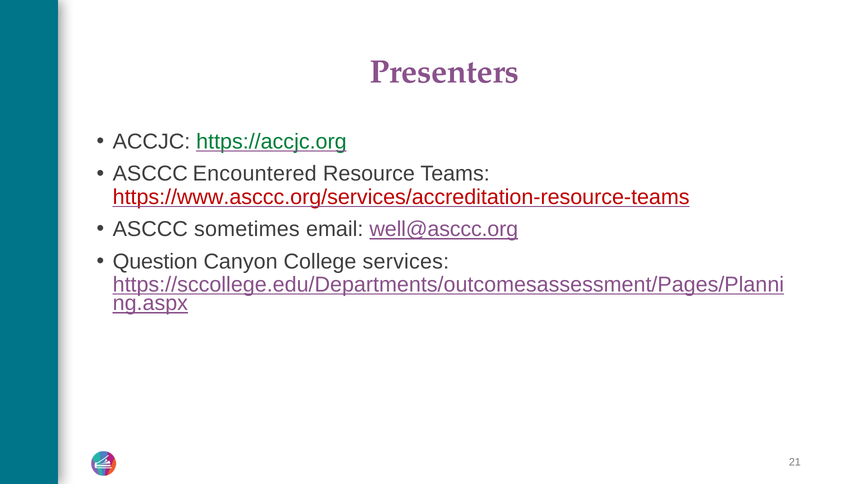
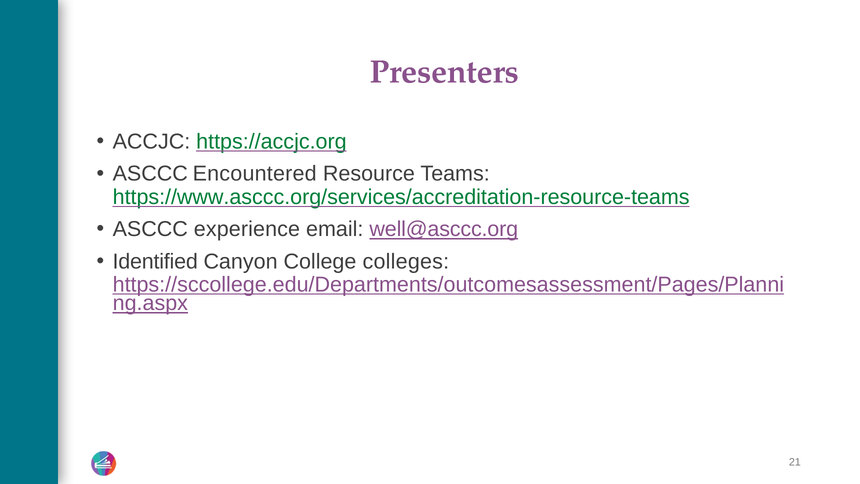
https://www.asccc.org/services/accreditation-resource-teams colour: red -> green (401, 197)
sometimes: sometimes -> experience (247, 229)
Question: Question -> Identified (155, 261)
services: services -> colleges (406, 261)
